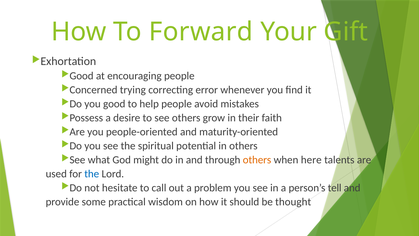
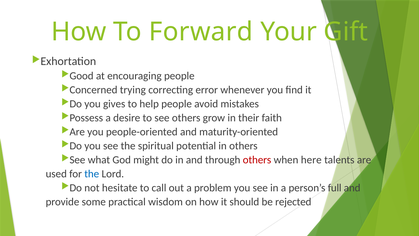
good: good -> gives (114, 104)
others colour: orange -> red (257, 160)
tell: tell -> full (335, 188)
thought: thought -> rejected (293, 202)
